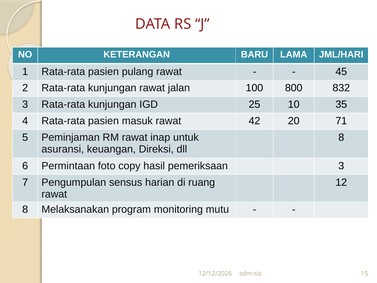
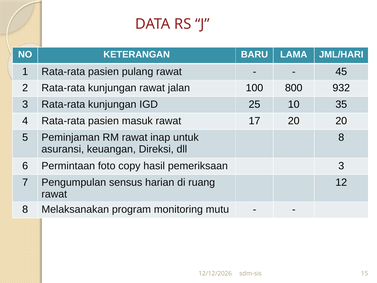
832: 832 -> 932 (341, 88)
42: 42 -> 17 (254, 121)
20 71: 71 -> 20 (341, 121)
